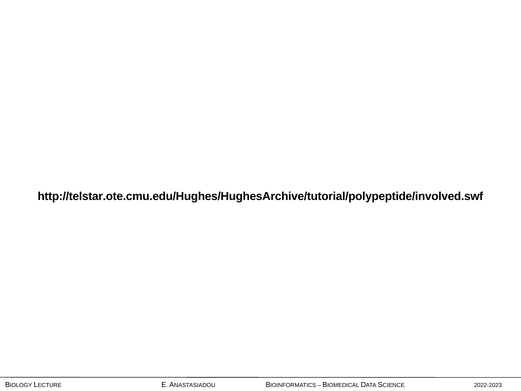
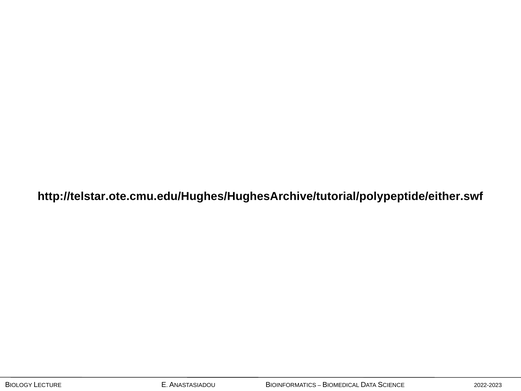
http://telstar.ote.cmu.edu/Hughes/HughesArchive/tutorial/polypeptide/involved.swf: http://telstar.ote.cmu.edu/Hughes/HughesArchive/tutorial/polypeptide/involved.swf -> http://telstar.ote.cmu.edu/Hughes/HughesArchive/tutorial/polypeptide/either.swf (260, 196)
